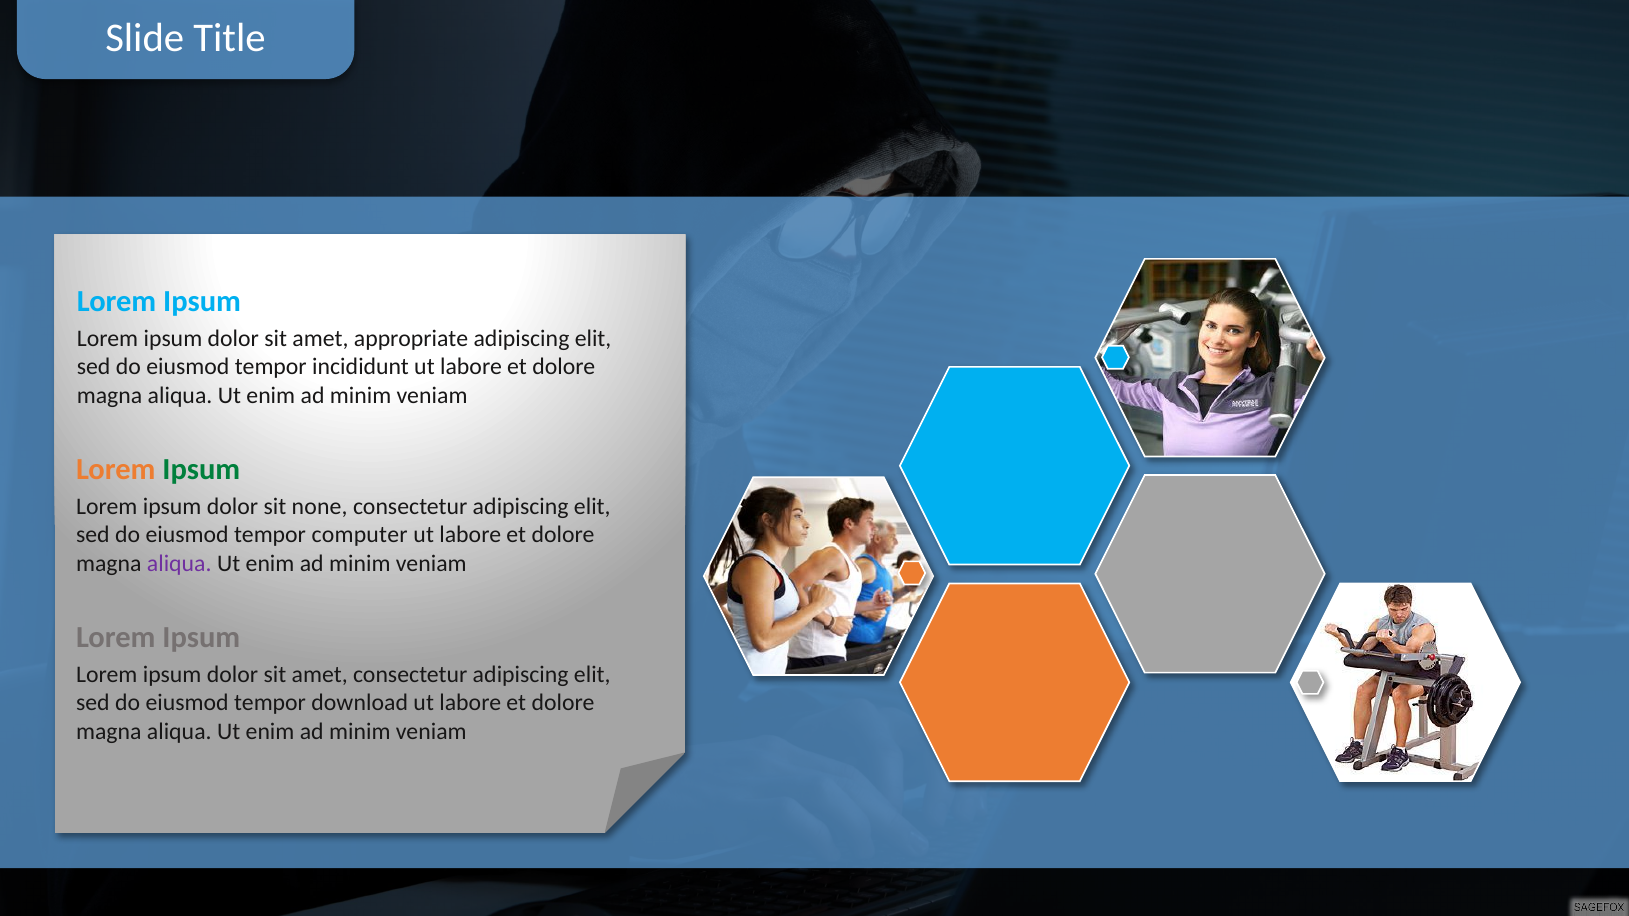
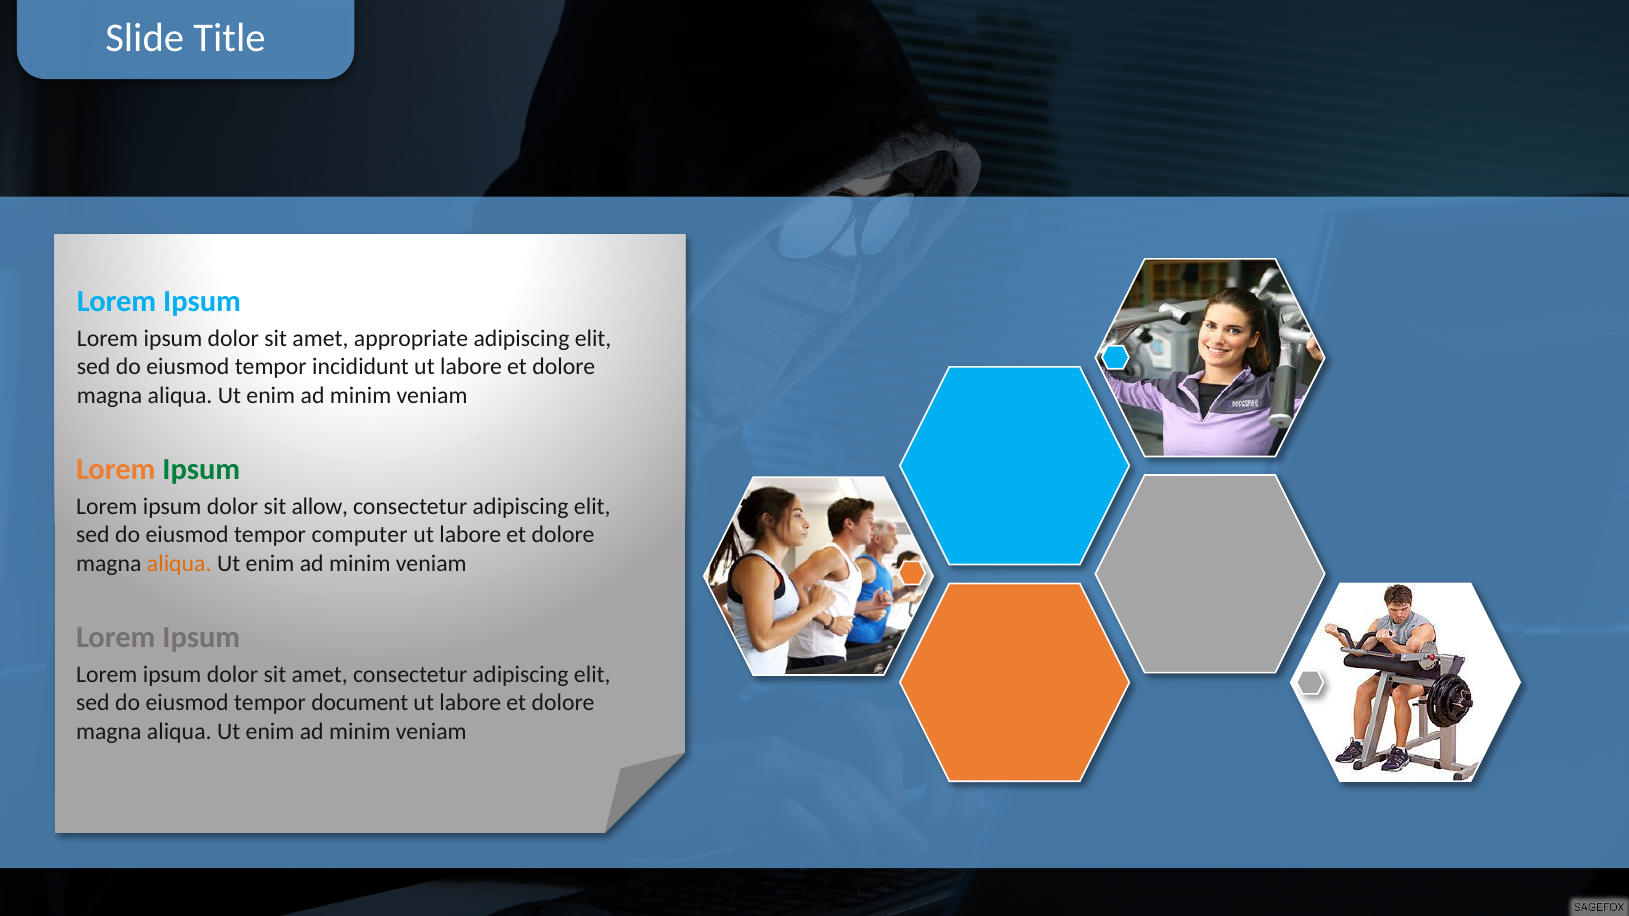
none: none -> allow (320, 507)
aliqua colour: purple -> orange (179, 564)
download: download -> document (360, 703)
